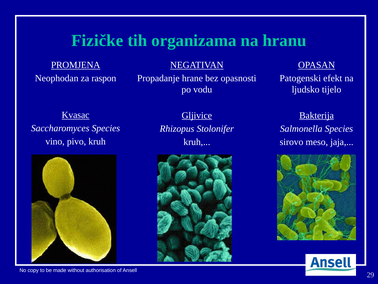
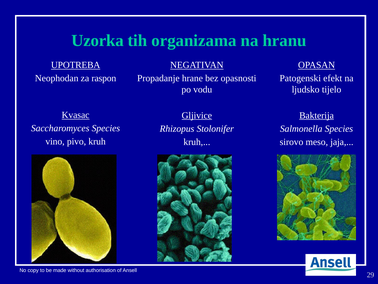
Fizičke: Fizičke -> Uzorka (97, 41)
PROMJENA: PROMJENA -> UPOTREBA (76, 65)
